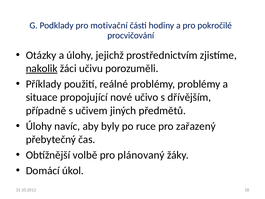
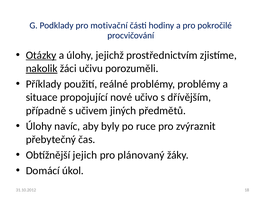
Otázky underline: none -> present (41, 55)
zařazený: zařazený -> zvýraznit (196, 126)
volbě: volbě -> jejich (85, 155)
